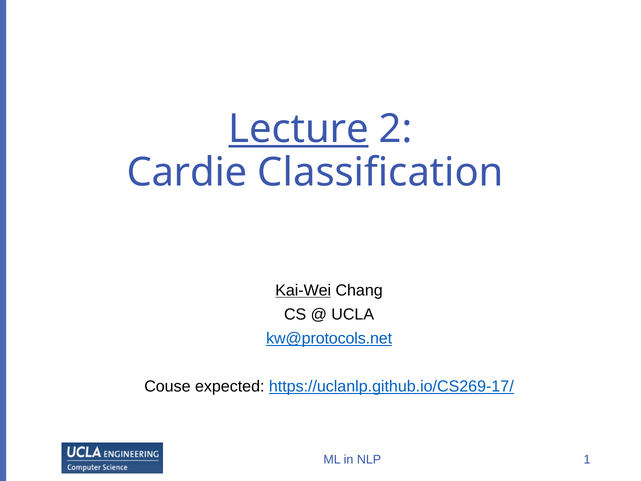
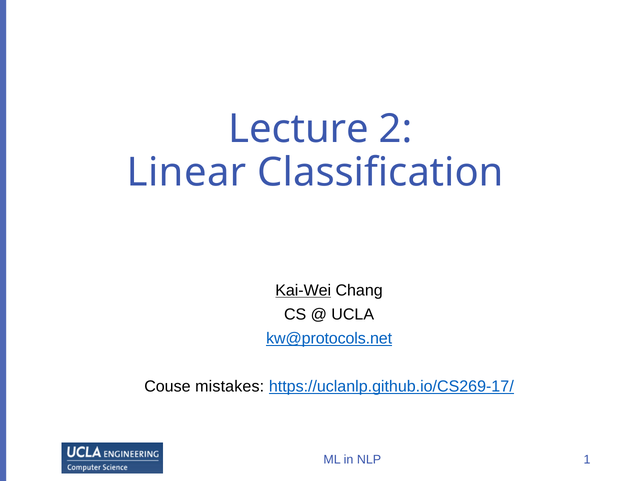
Lecture underline: present -> none (299, 129)
Cardie: Cardie -> Linear (187, 172)
expected: expected -> mistakes (230, 386)
